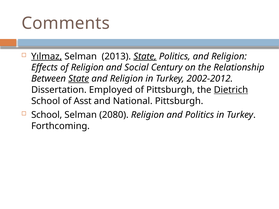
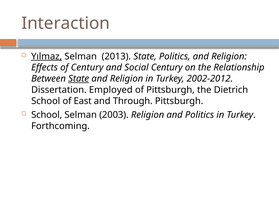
Comments: Comments -> Interaction (66, 23)
State underline: present -> none (145, 56)
of Religion: Religion -> Century (87, 68)
Dietrich underline: present -> none (231, 90)
Asst: Asst -> East (83, 101)
National: National -> Through (133, 101)
2080: 2080 -> 2003 (114, 115)
